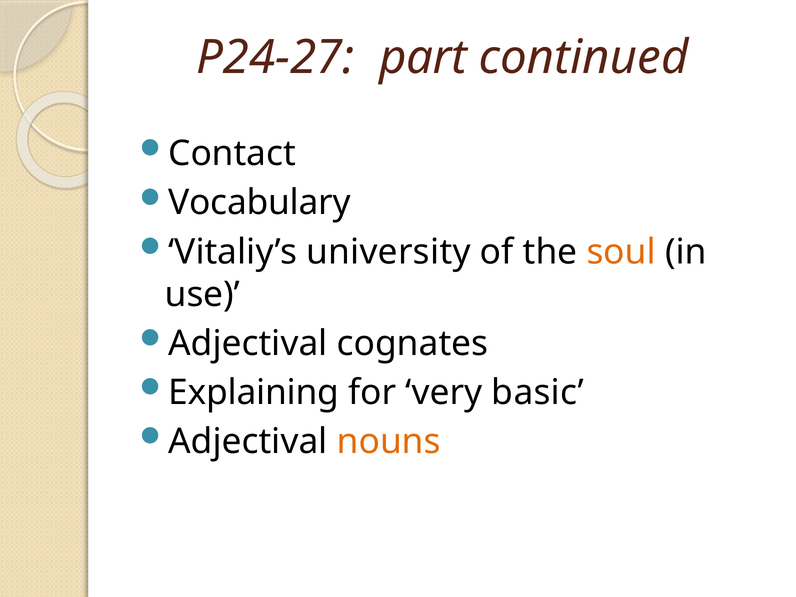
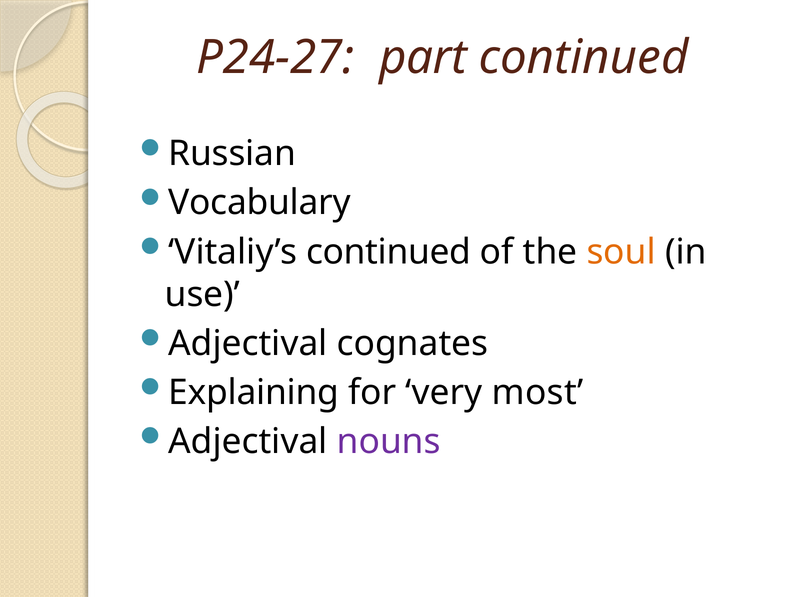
Contact: Contact -> Russian (232, 154)
Vitaliy’s university: university -> continued (389, 252)
basic: basic -> most (538, 393)
nouns colour: orange -> purple (389, 442)
